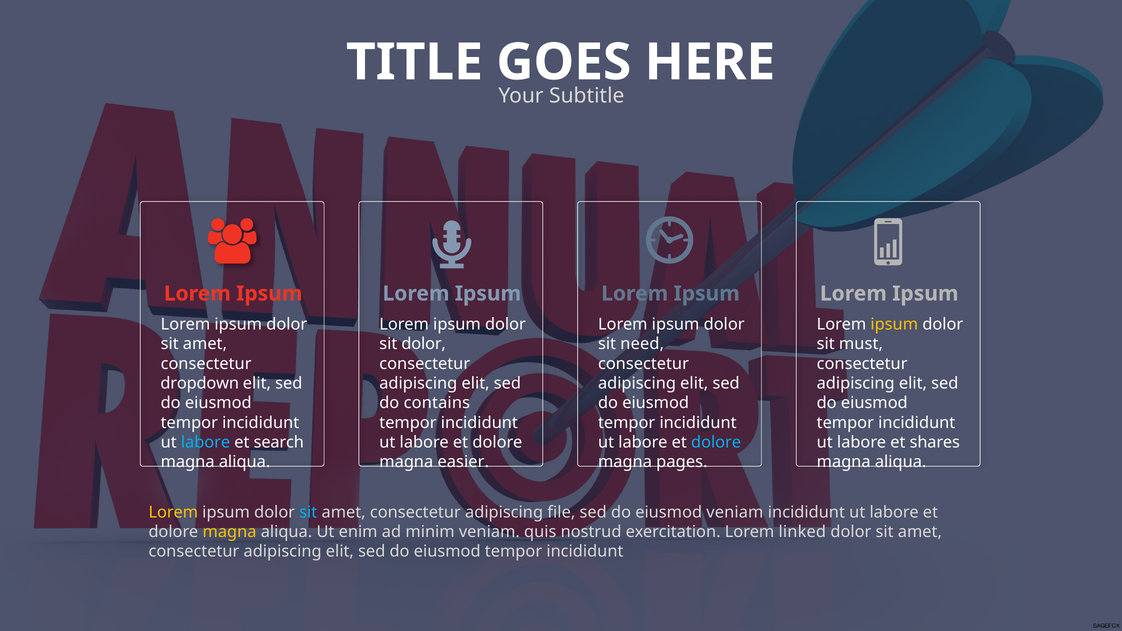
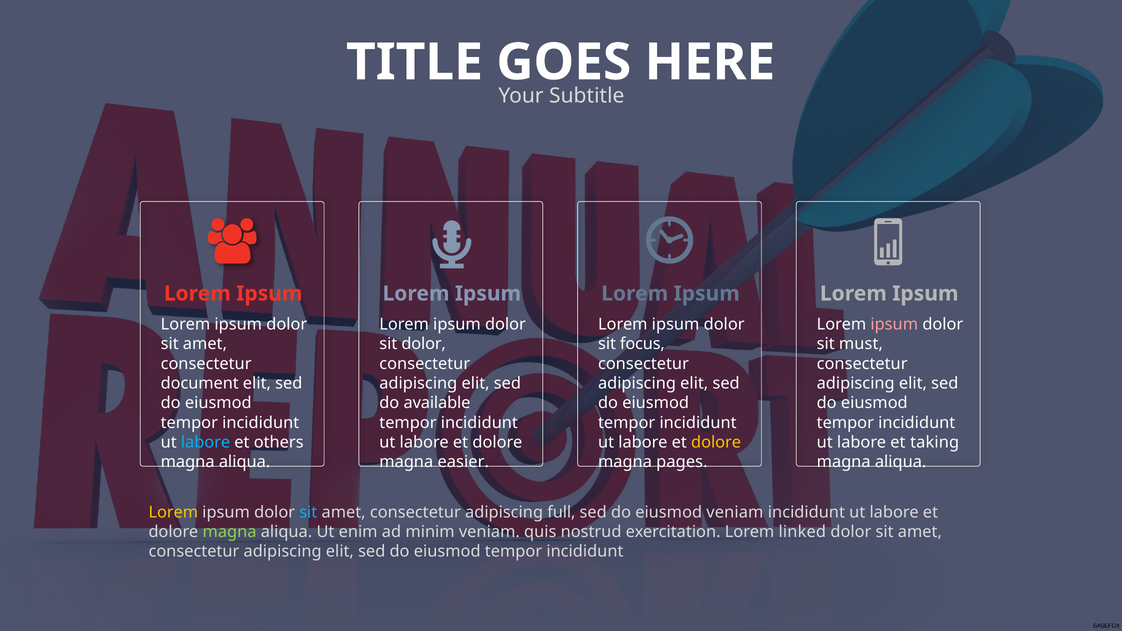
ipsum colour: yellow -> pink (894, 325)
need: need -> focus (642, 344)
dropdown: dropdown -> document (200, 383)
contains: contains -> available (437, 403)
search: search -> others (279, 442)
dolore colour: light blue -> yellow (716, 442)
shares: shares -> taking (935, 442)
file: file -> full (561, 512)
magna colour: yellow -> light green (230, 532)
